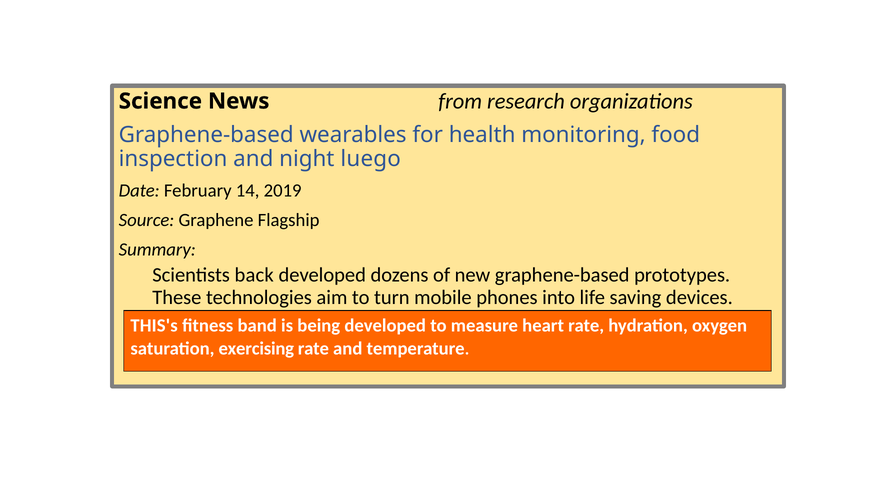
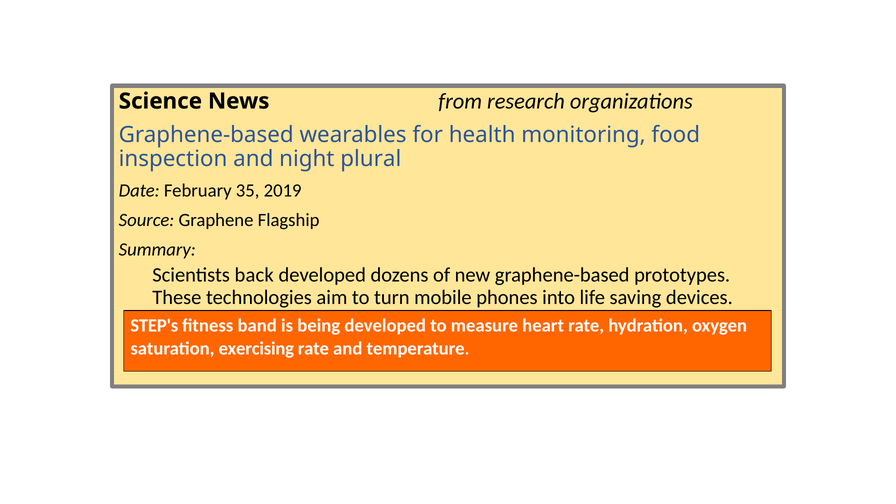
luego: luego -> plural (371, 159)
14: 14 -> 35 (248, 190)
THIS's: THIS's -> STEP's (154, 325)
